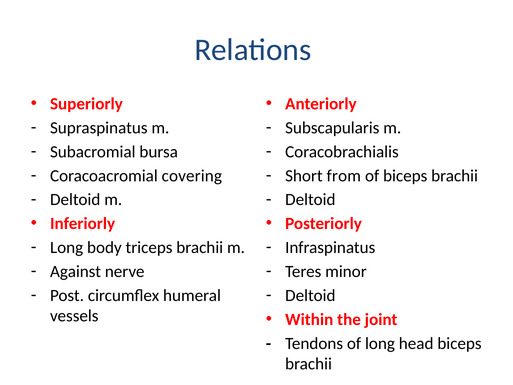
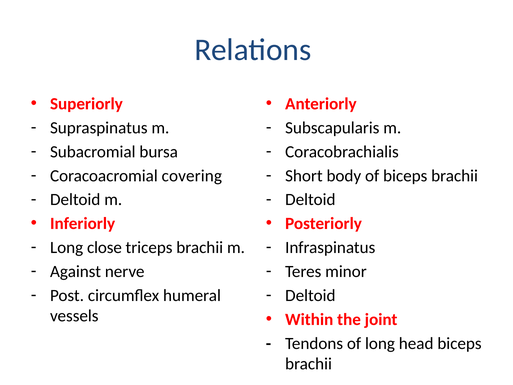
from: from -> body (344, 176)
body: body -> close (104, 247)
